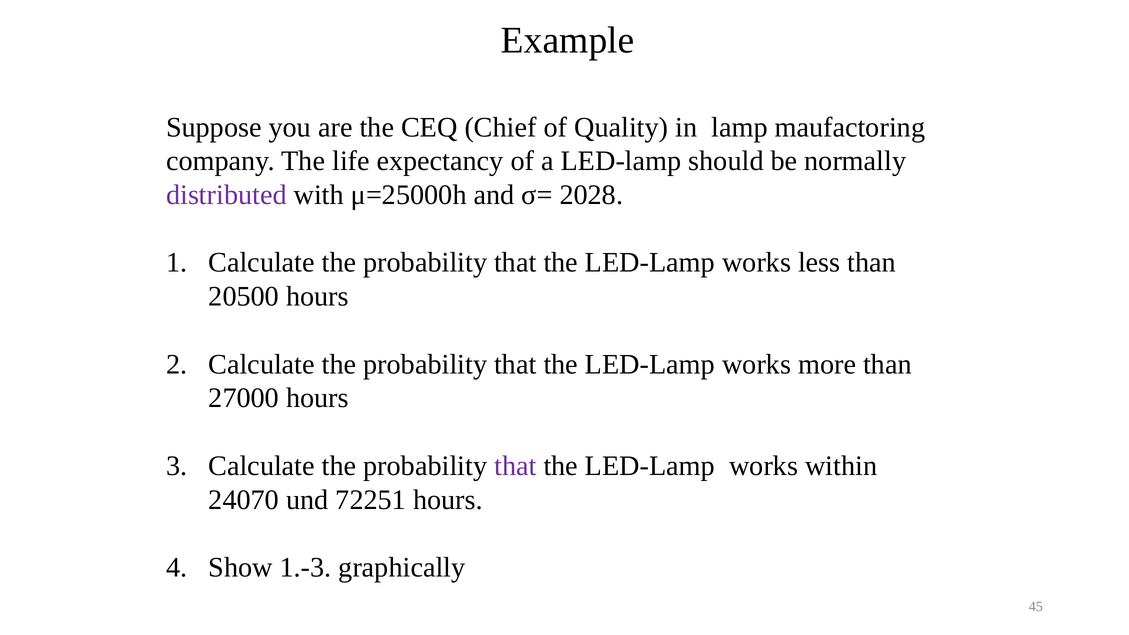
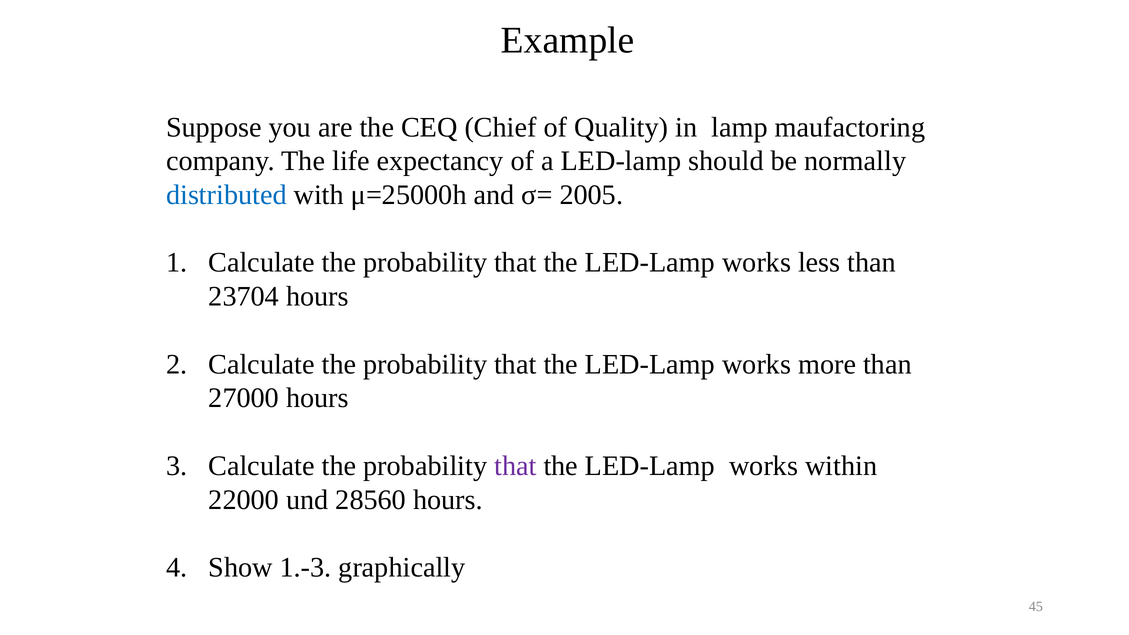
distributed colour: purple -> blue (226, 195)
2028: 2028 -> 2005 (591, 195)
20500: 20500 -> 23704 (244, 297)
24070: 24070 -> 22000 (244, 500)
72251: 72251 -> 28560 (371, 500)
